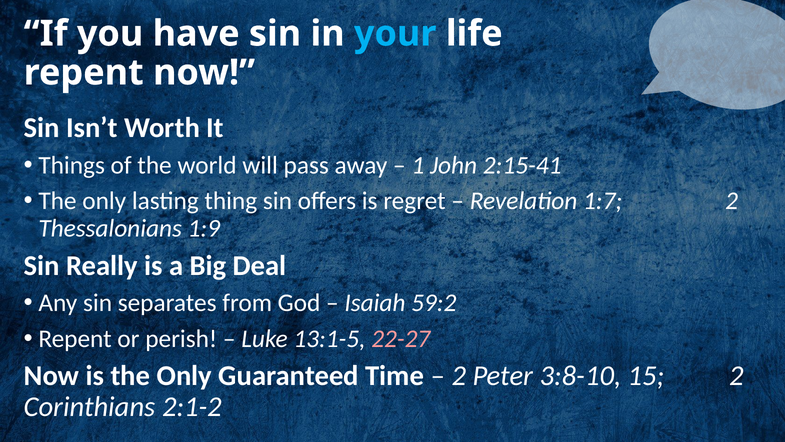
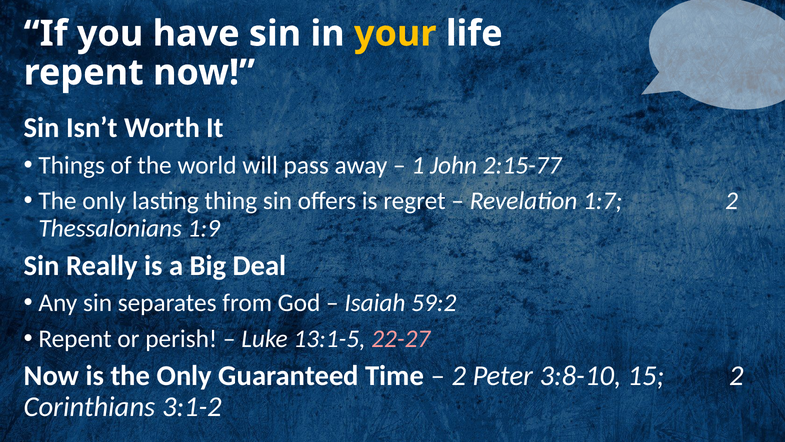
your colour: light blue -> yellow (395, 34)
2:15-41: 2:15-41 -> 2:15-77 (522, 165)
2:1-2: 2:1-2 -> 3:1-2 (192, 407)
